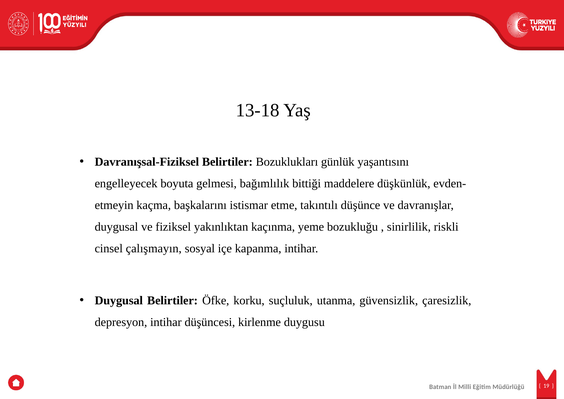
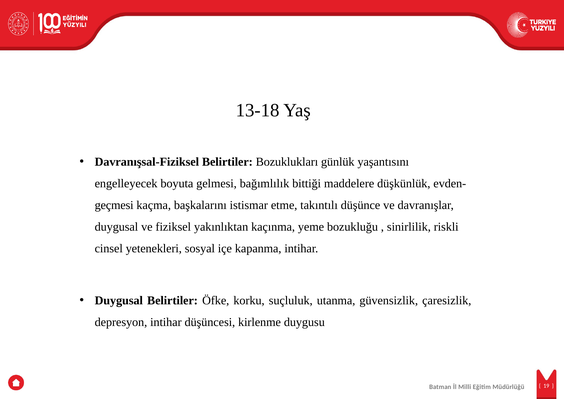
etmeyin: etmeyin -> geçmesi (114, 205)
çalışmayın: çalışmayın -> yetenekleri (154, 248)
